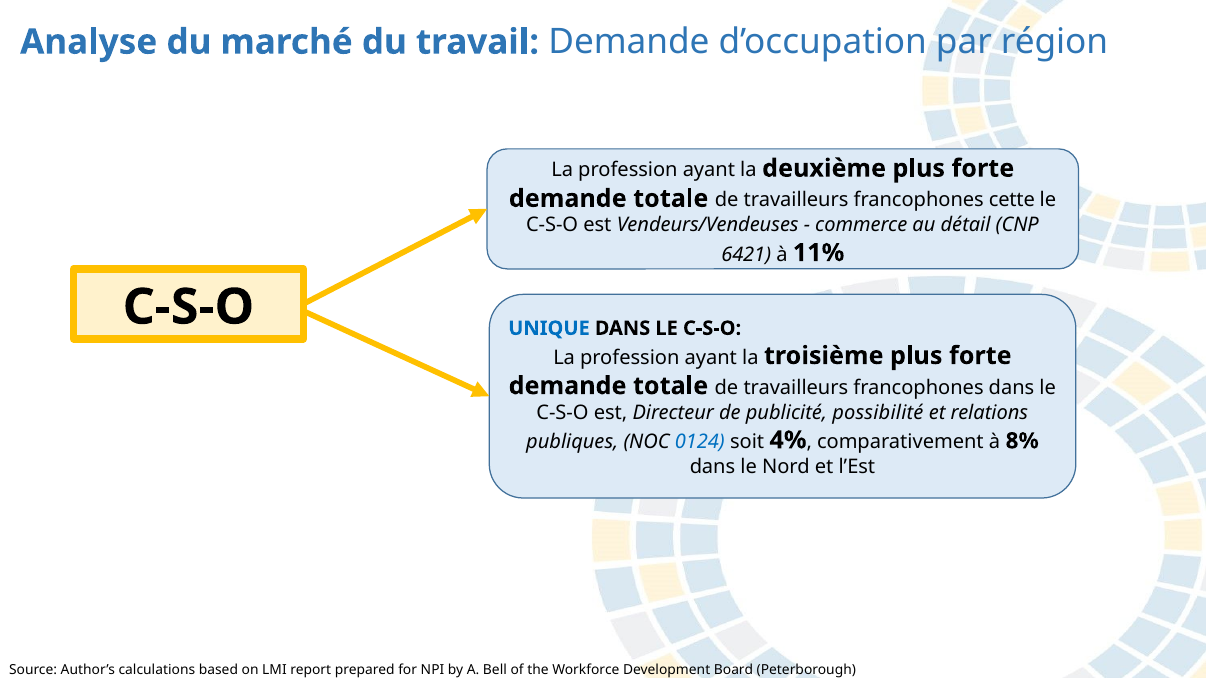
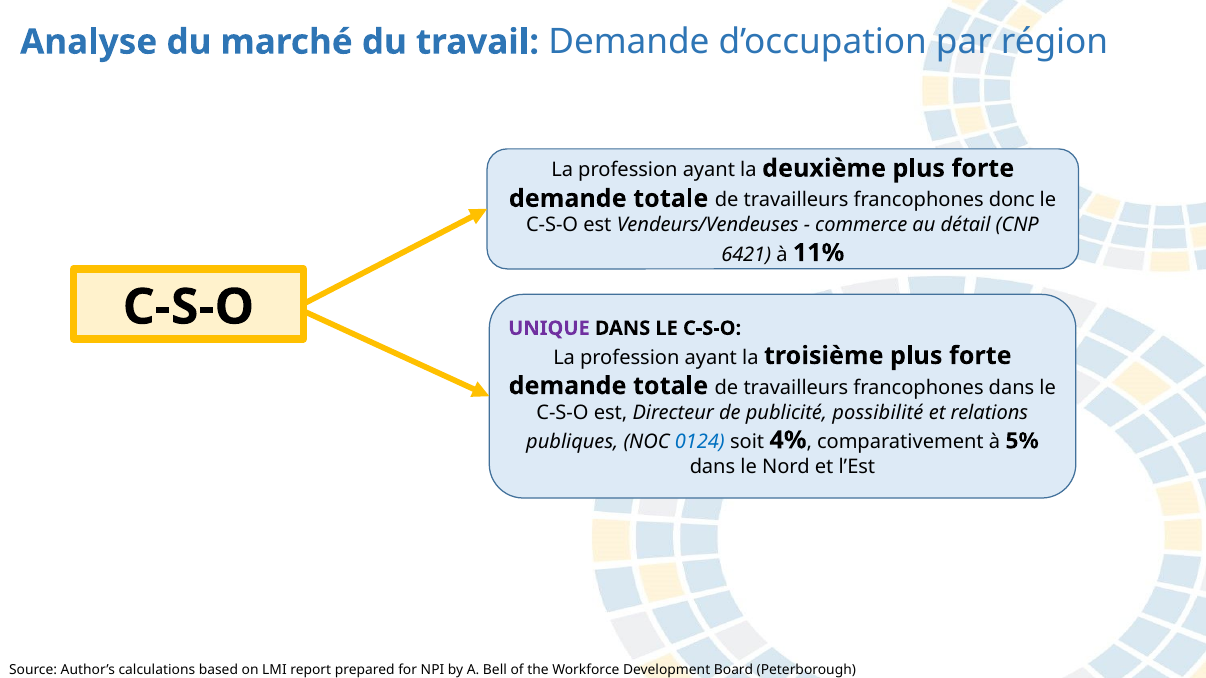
cette: cette -> donc (1012, 200)
UNIQUE colour: blue -> purple (549, 328)
8%: 8% -> 5% (1022, 441)
